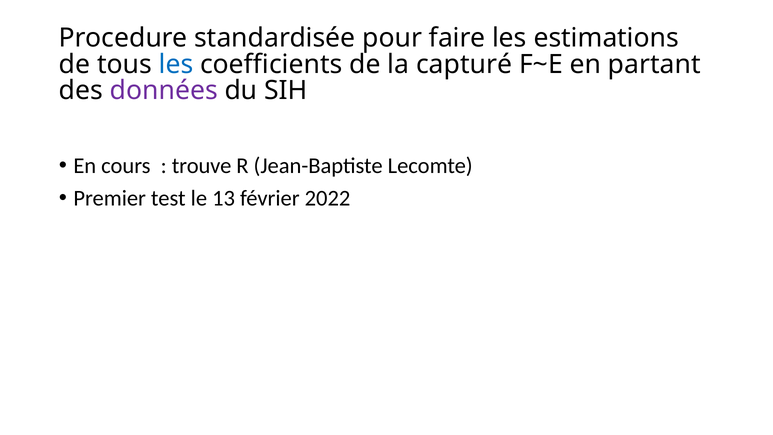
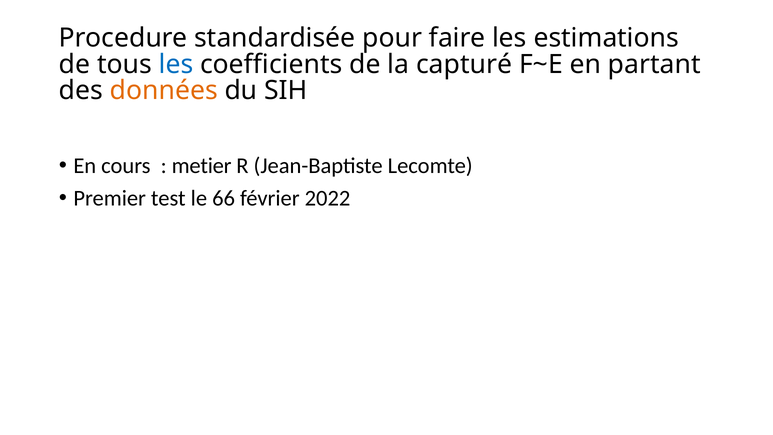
données colour: purple -> orange (164, 90)
trouve: trouve -> metier (202, 166)
13: 13 -> 66 (224, 198)
